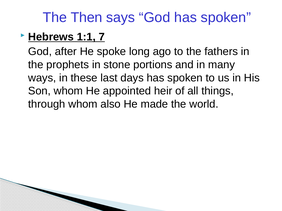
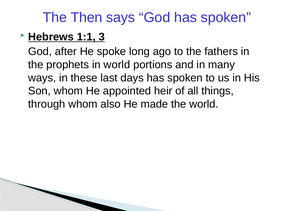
7: 7 -> 3 (102, 37)
in stone: stone -> world (117, 65)
